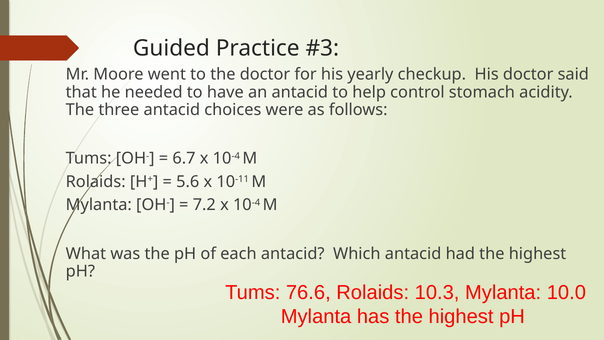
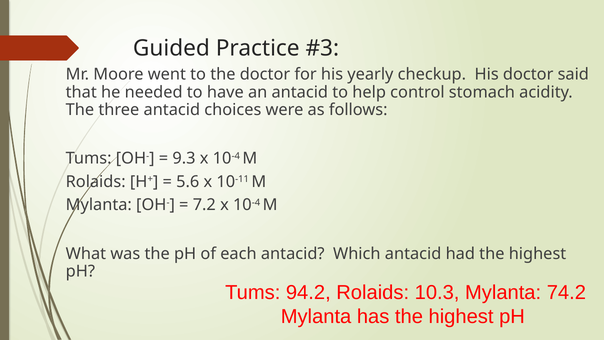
6.7: 6.7 -> 9.3 (184, 158)
76.6: 76.6 -> 94.2 (308, 292)
10.0: 10.0 -> 74.2 (566, 292)
